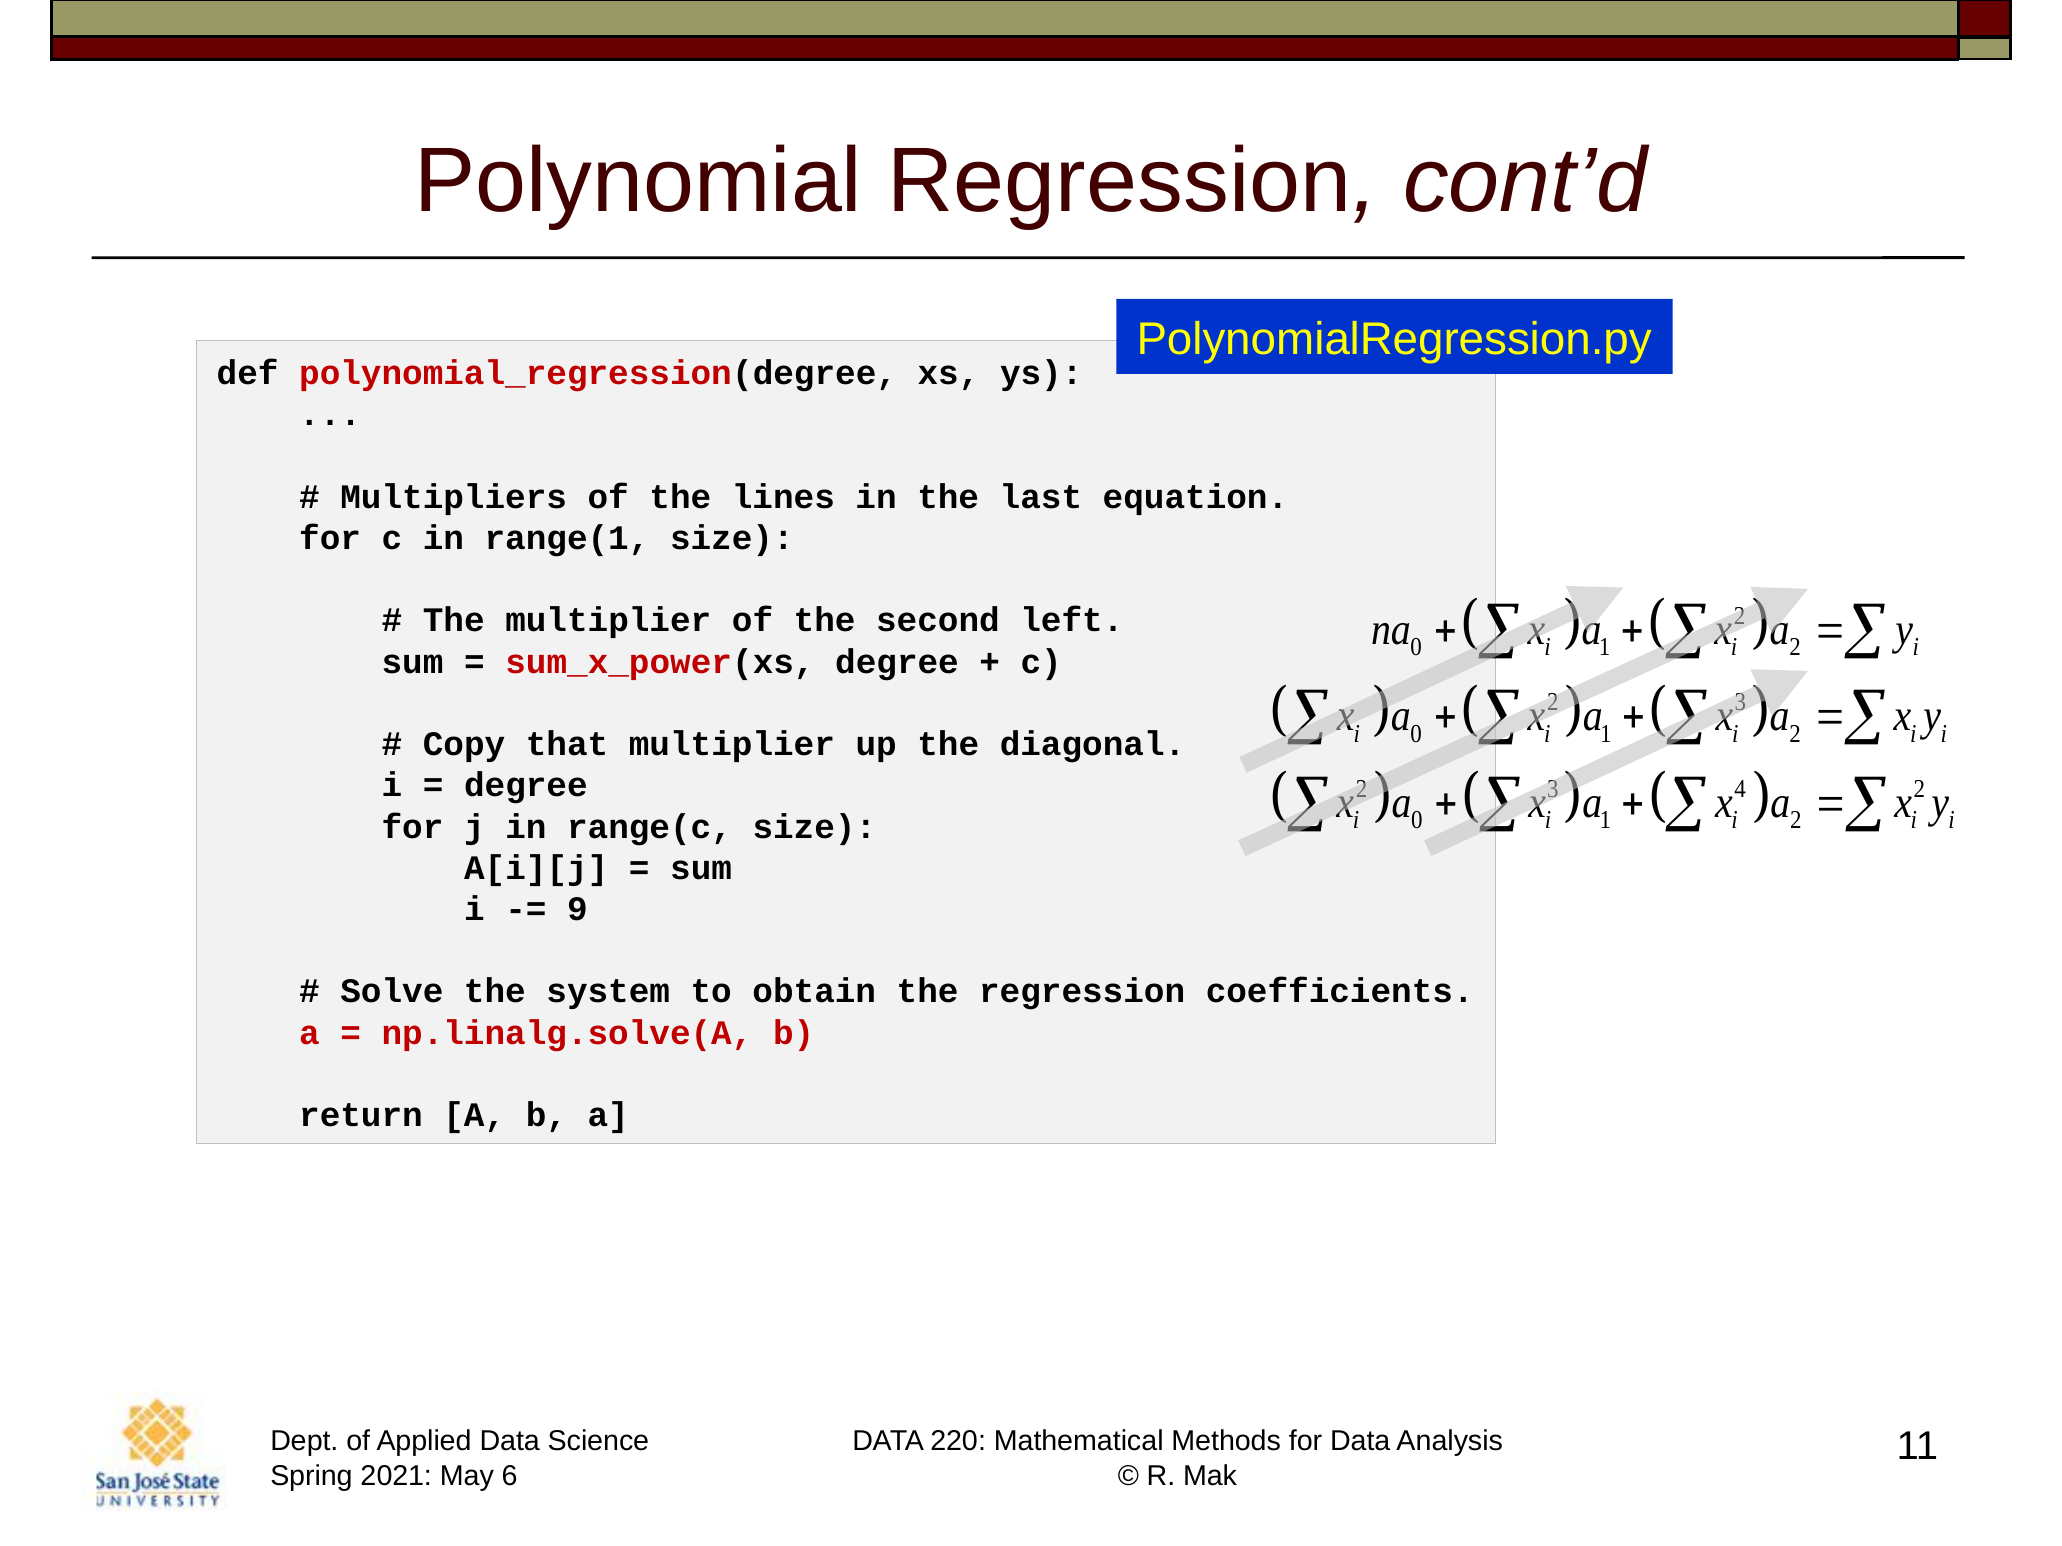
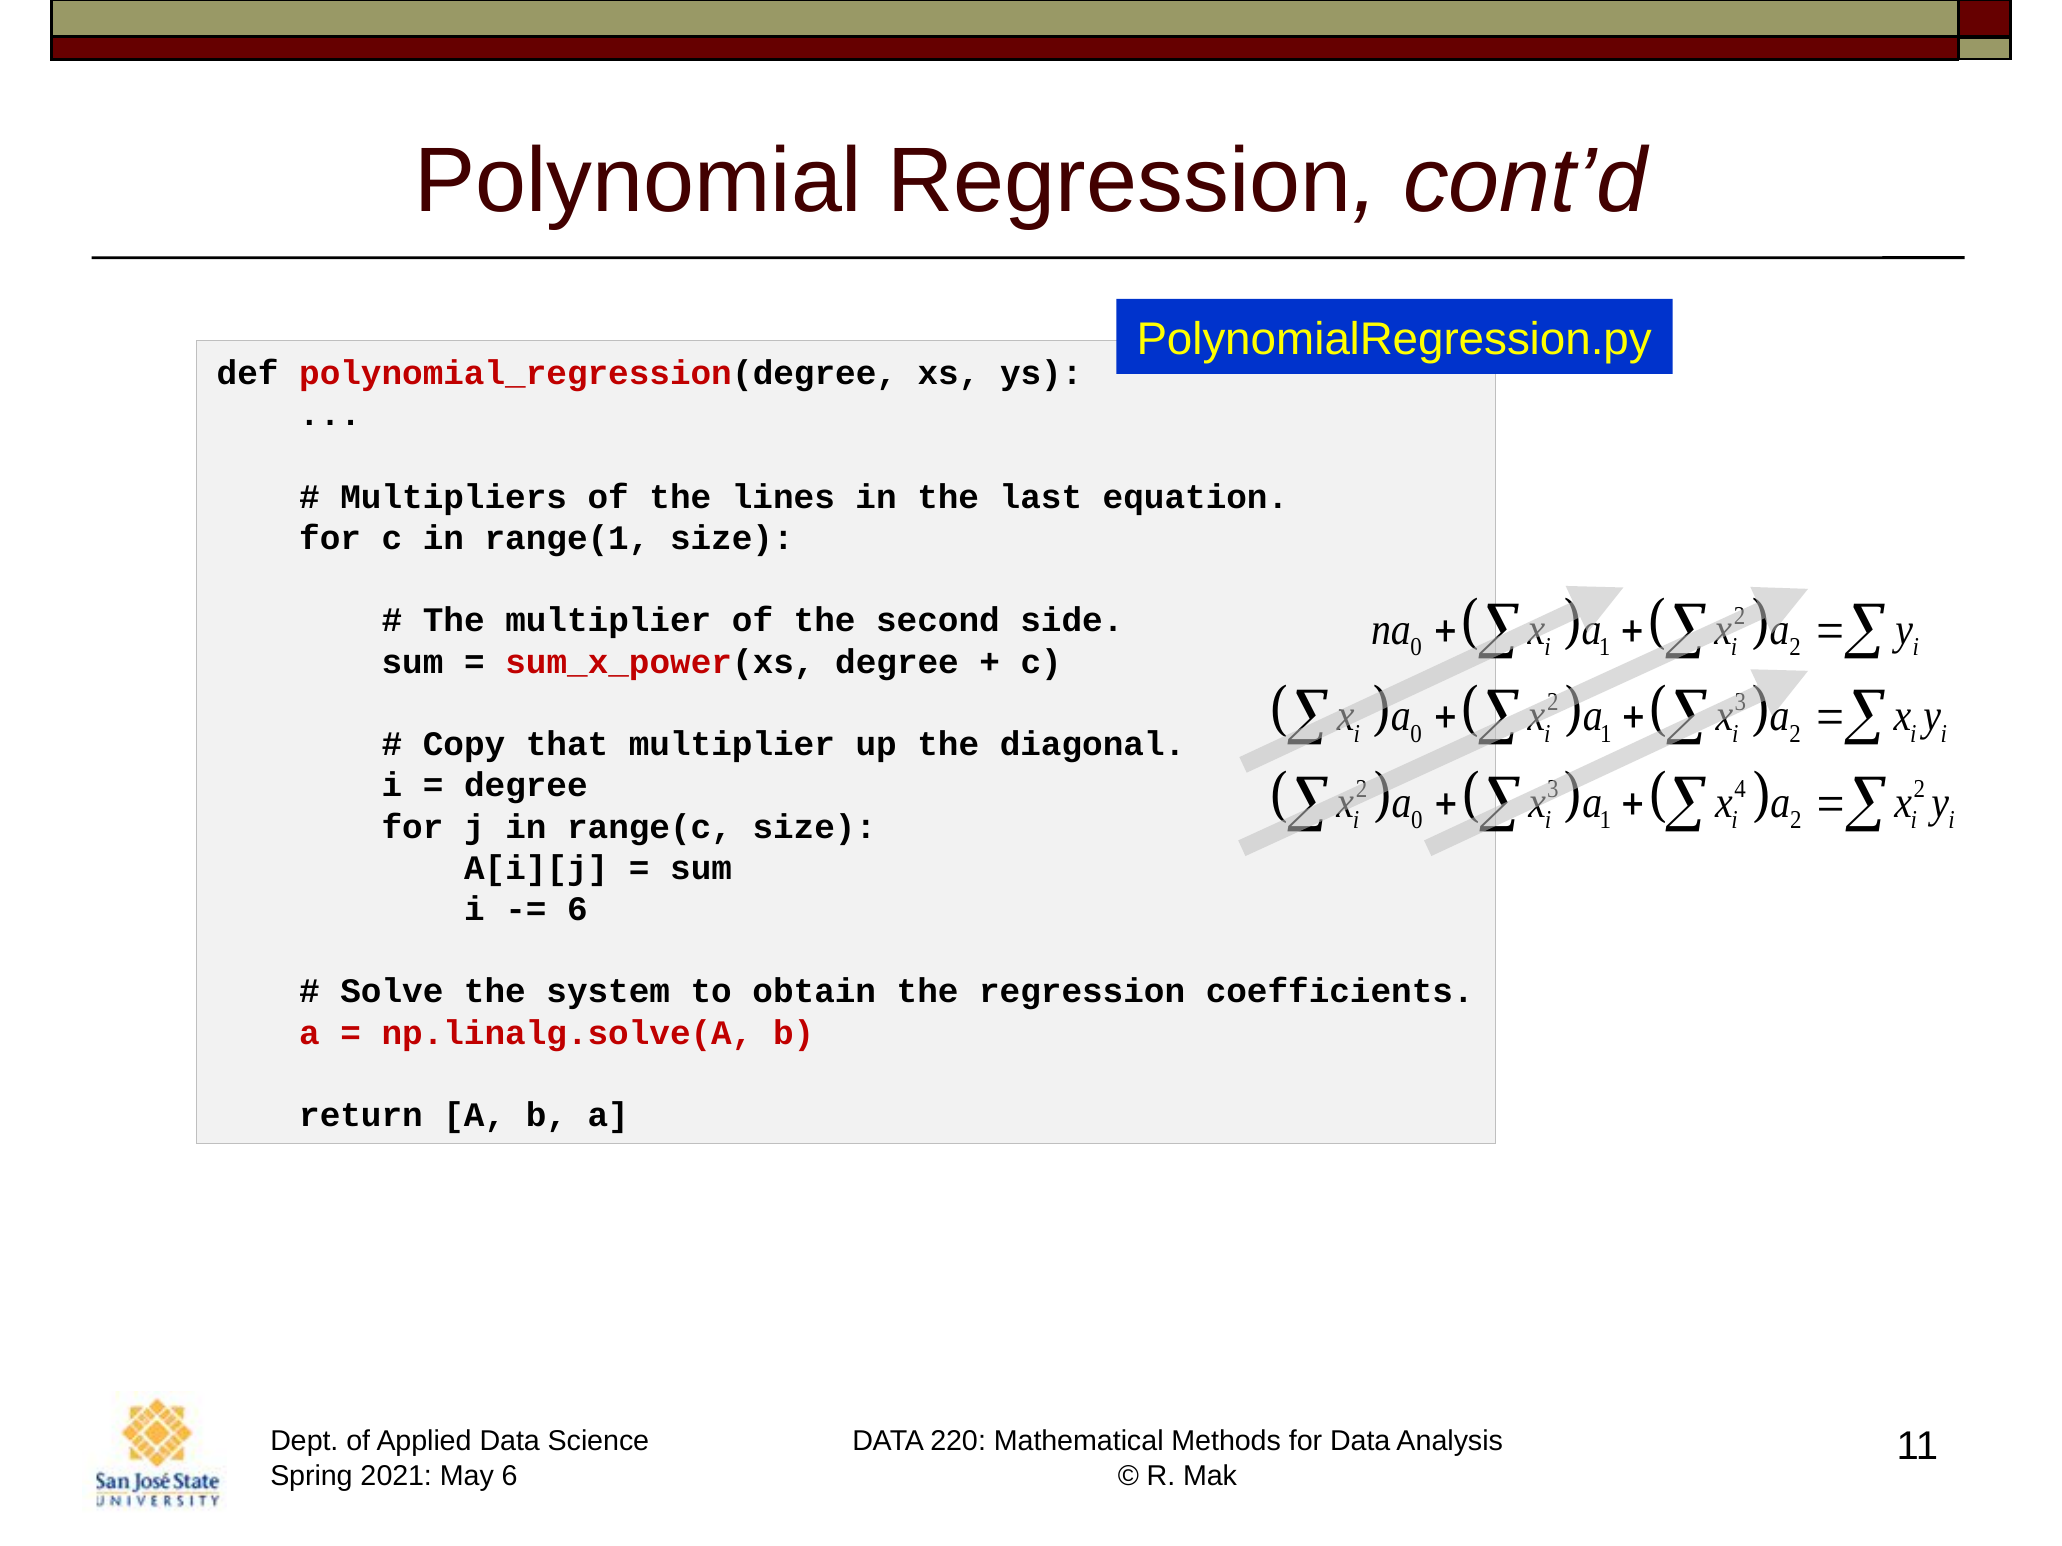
left: left -> side (1072, 621)
9: 9 -> 6 (577, 909)
